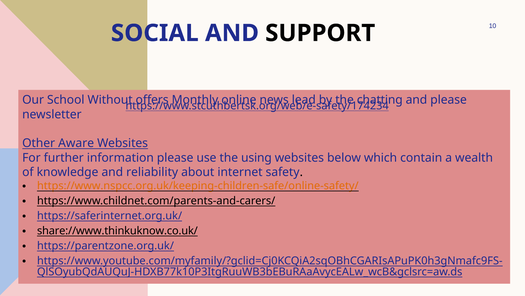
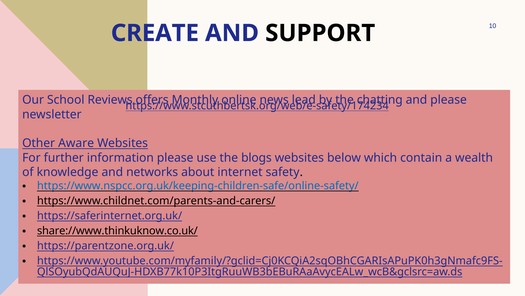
SOCIAL: SOCIAL -> CREATE (155, 33)
Without: Without -> Reviews (110, 100)
using: using -> blogs (256, 157)
reliability: reliability -> networks (152, 172)
https://www.nspcc.org.uk/keeping-children-safe/online-safety/ colour: orange -> blue (198, 186)
